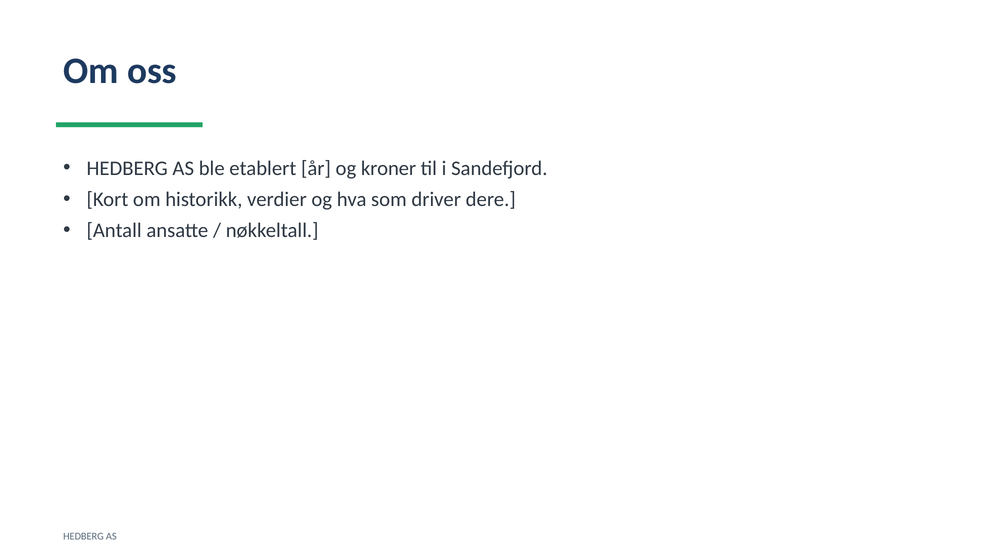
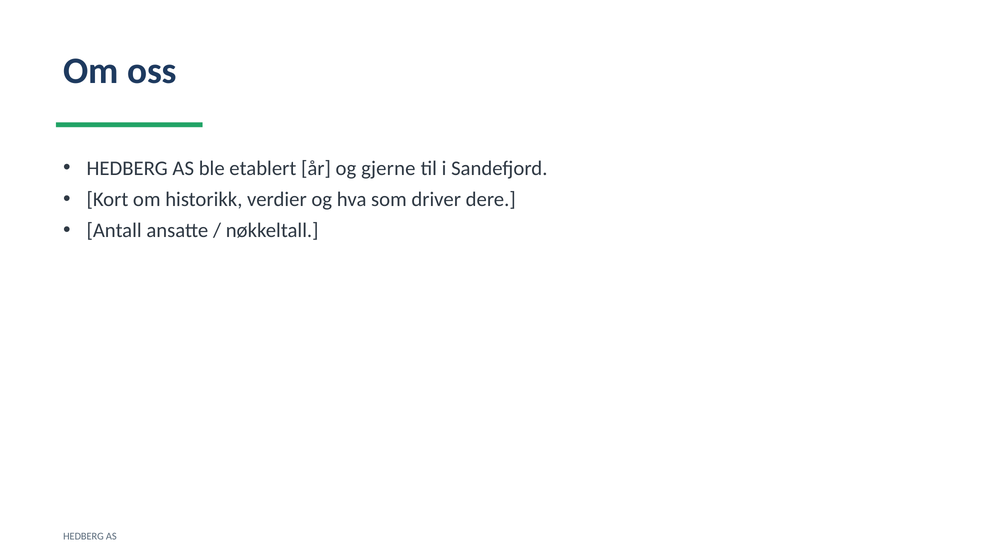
kroner: kroner -> gjerne (388, 168)
